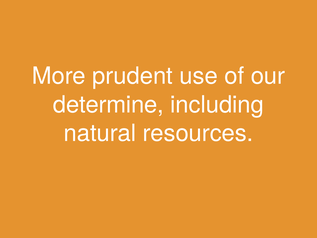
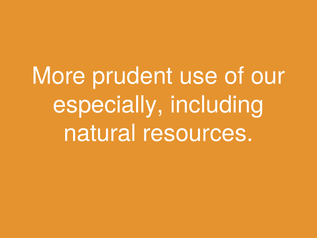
determine: determine -> especially (108, 105)
